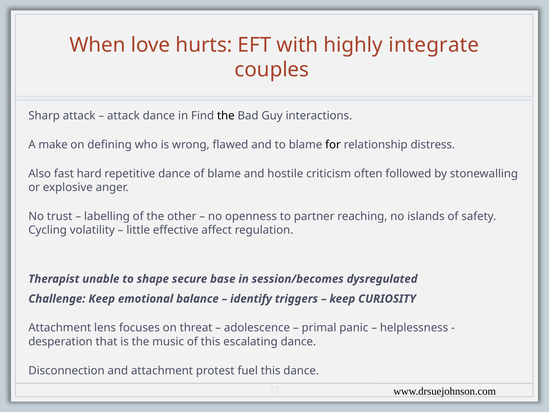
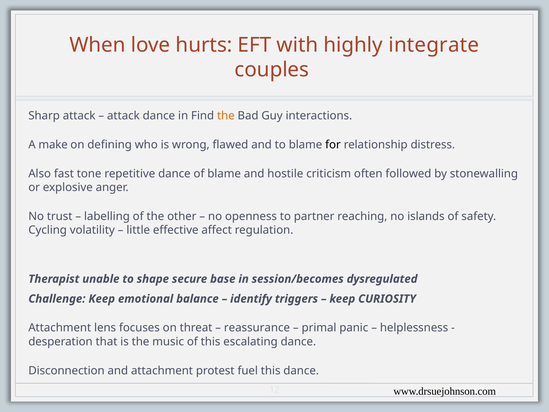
the colour: black -> orange (226, 116)
hard: hard -> tone (89, 174)
adolescence: adolescence -> reassurance (257, 328)
